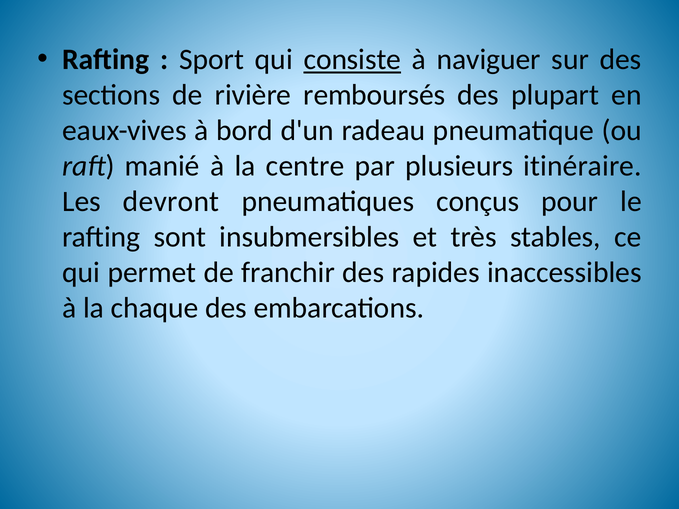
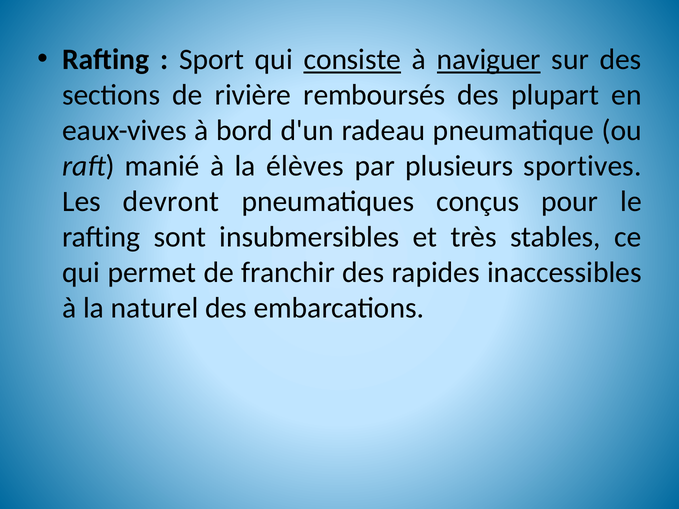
naviguer underline: none -> present (489, 60)
centre: centre -> élèves (305, 166)
itinéraire: itinéraire -> sportives (582, 166)
chaque: chaque -> naturel (154, 308)
